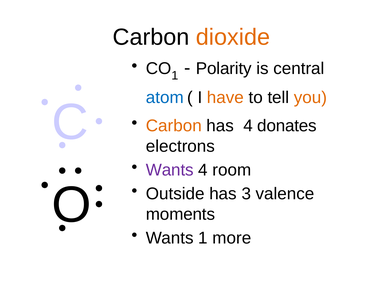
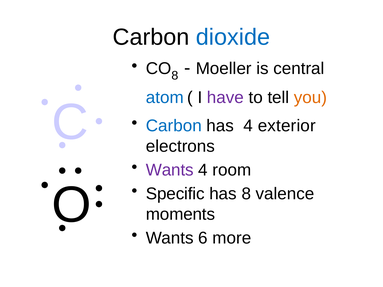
dioxide colour: orange -> blue (233, 37)
1: 1 -> 8 (175, 76)
Polarity: Polarity -> Moeller (224, 69)
have colour: orange -> purple (225, 98)
Carbon colour: orange -> blue (174, 126)
donates: donates -> exterior (287, 126)
Outside: Outside -> Specific (175, 194)
has 3: 3 -> 8 (246, 194)
Wants 1: 1 -> 6 (203, 238)
